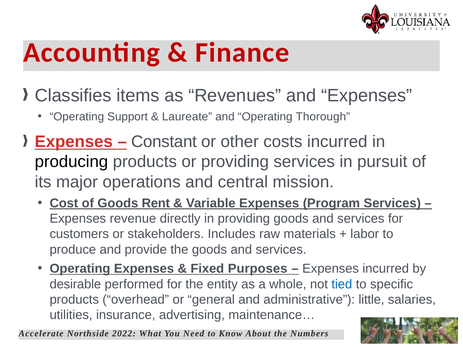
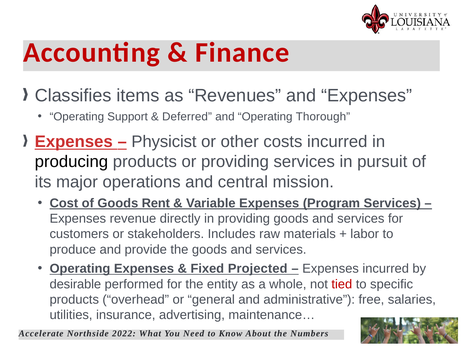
Laureate: Laureate -> Deferred (187, 117)
Constant: Constant -> Physicist (164, 142)
Purposes: Purposes -> Projected (258, 269)
tied colour: blue -> red (342, 284)
little: little -> free (371, 300)
